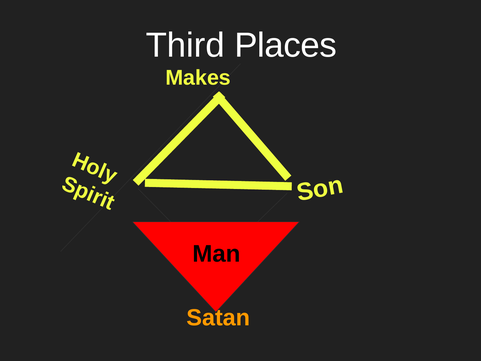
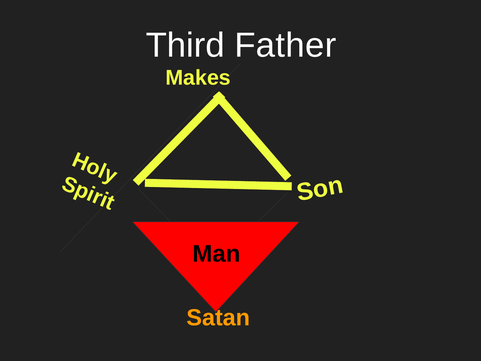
Places: Places -> Father (285, 45)
